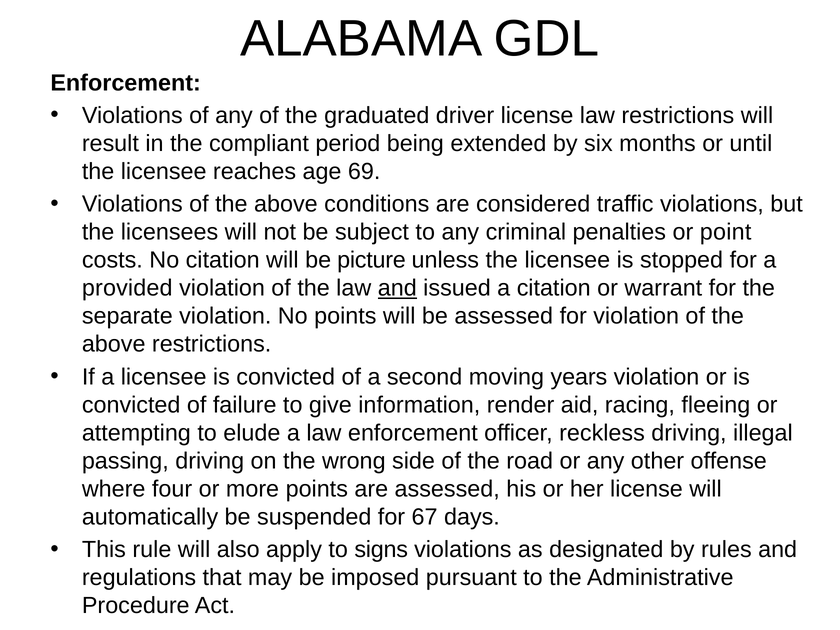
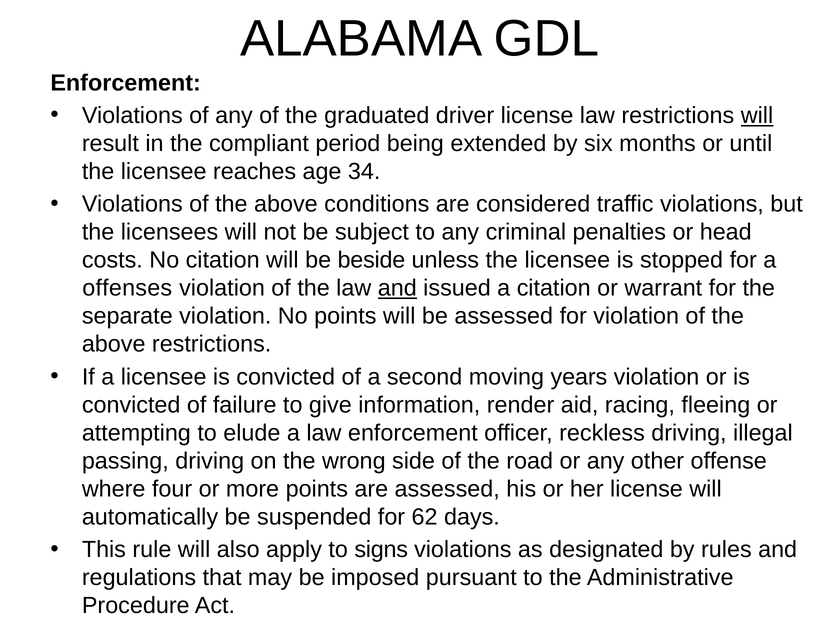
will underline: none -> present (757, 116)
69: 69 -> 34 (364, 172)
point: point -> head (726, 232)
picture: picture -> beside (371, 260)
provided: provided -> offenses (127, 288)
67: 67 -> 62 (425, 517)
